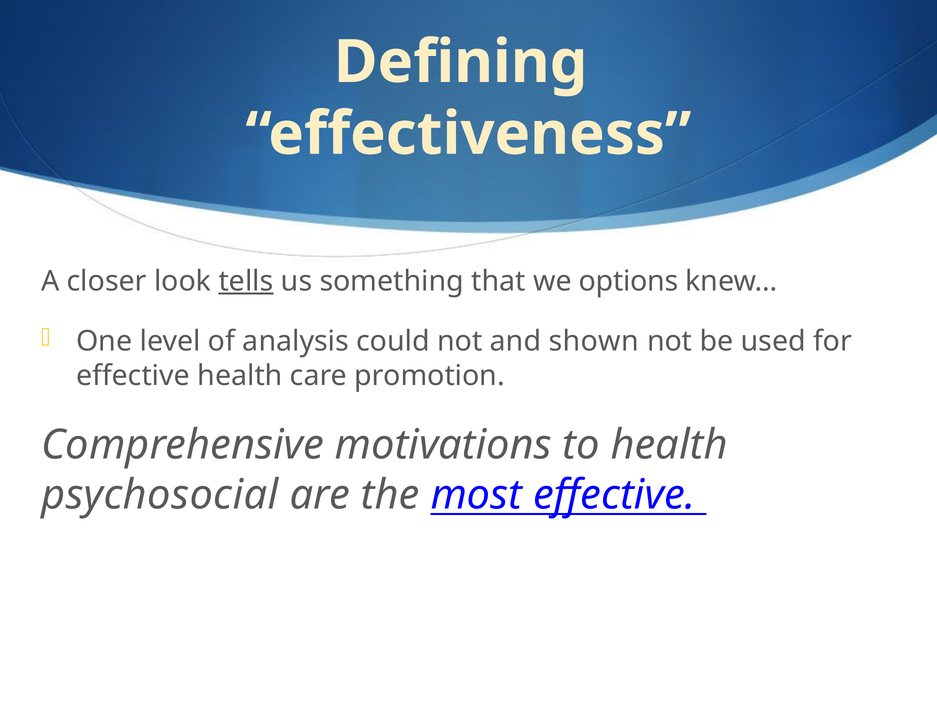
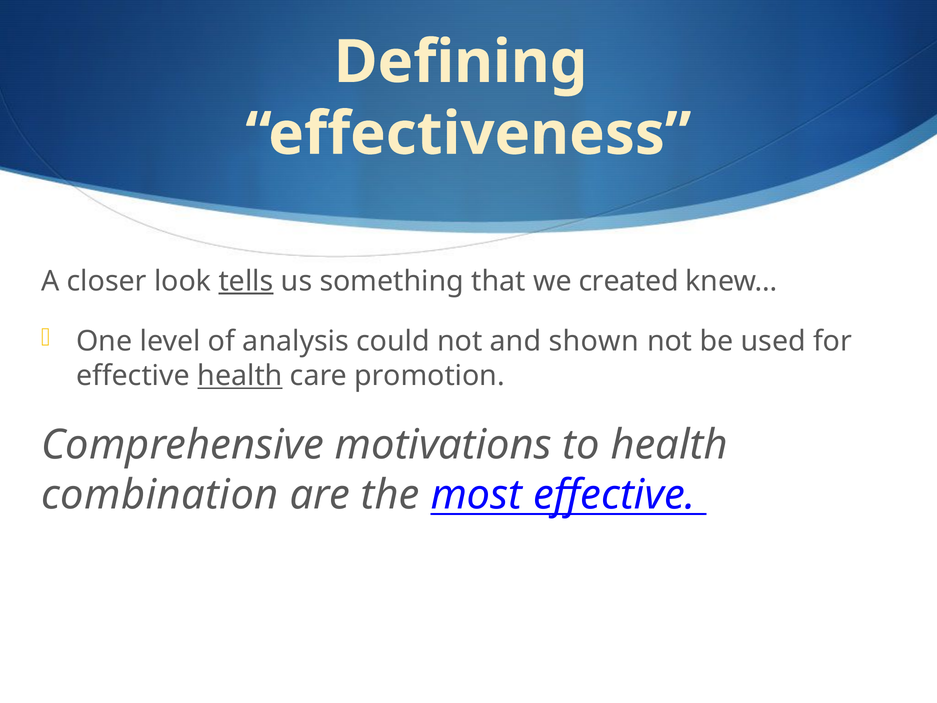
options: options -> created (629, 281)
health underline: none -> present (240, 376)
psychosocial: psychosocial -> combination (160, 495)
